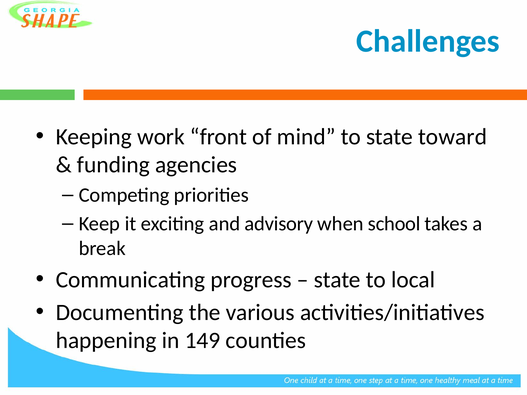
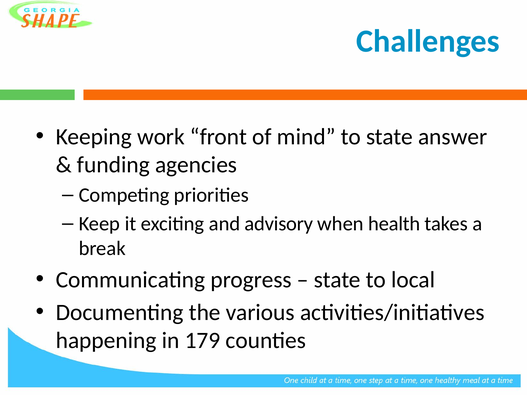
toward: toward -> answer (453, 137)
school: school -> health (394, 224)
149: 149 -> 179 (203, 341)
